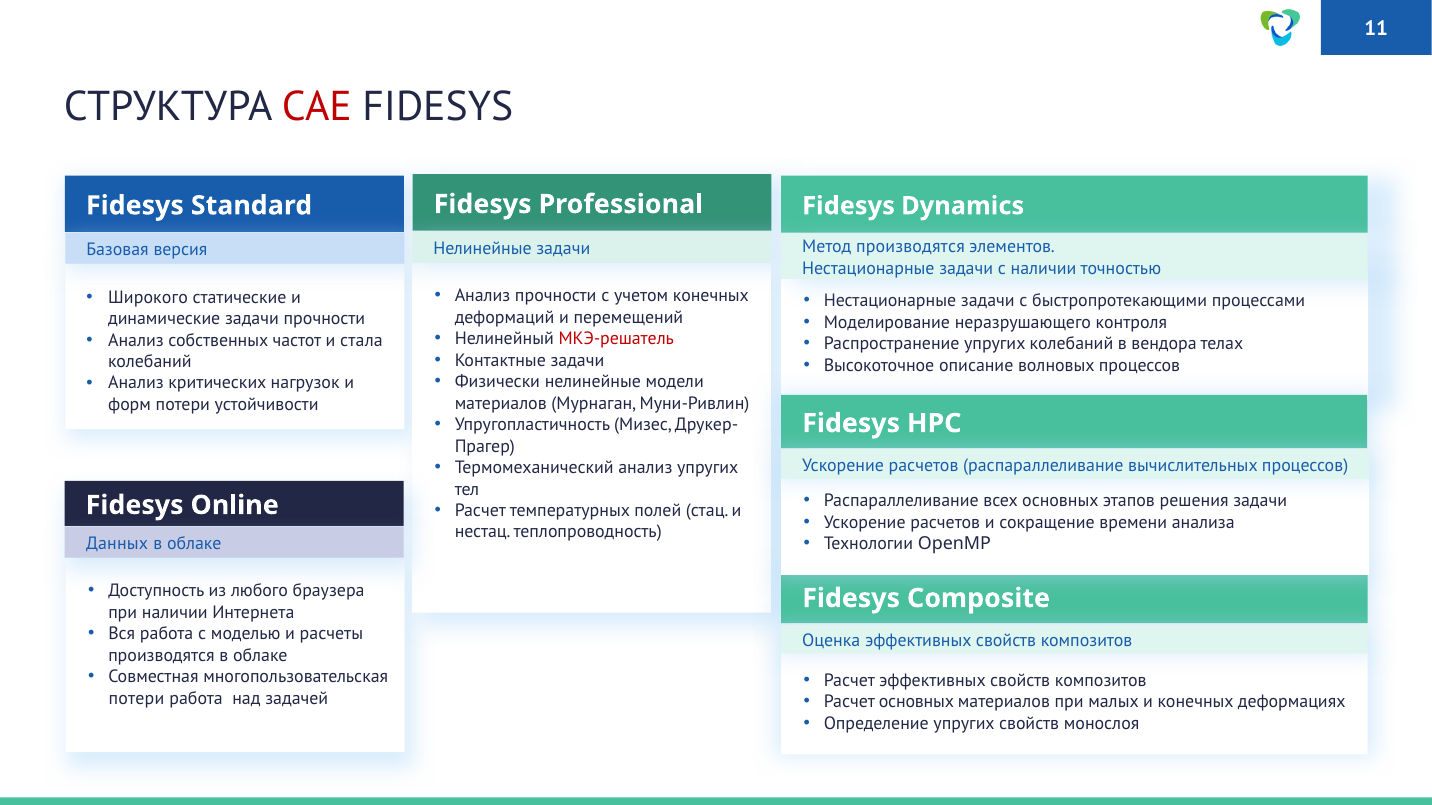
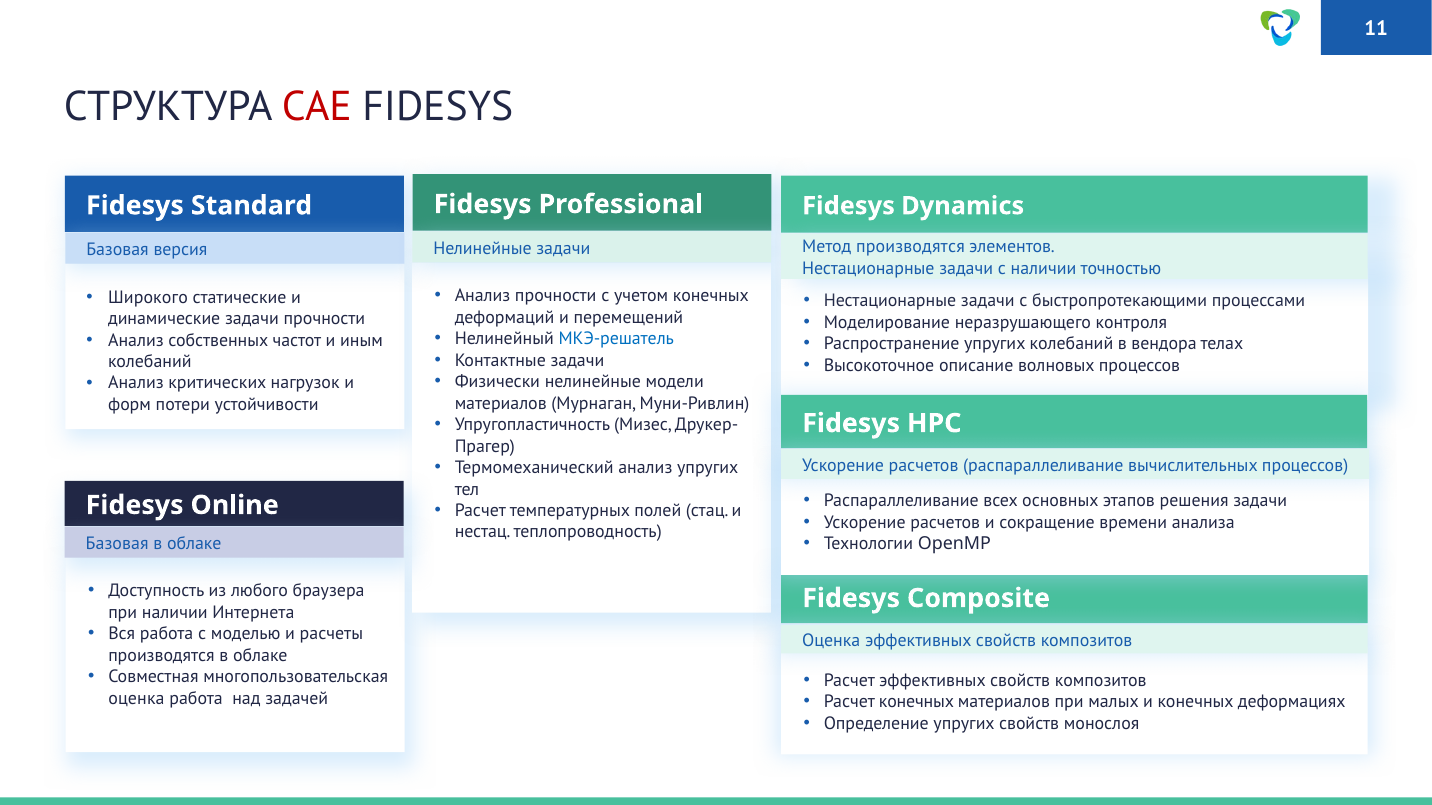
МКЭ-решатель colour: red -> blue (616, 339)
стала: стала -> иным (362, 340)
Данных: Данных -> Базовая (117, 544)
потери: потери -> оценка (136, 699)
Расчет основных: основных -> конечных (916, 702)
